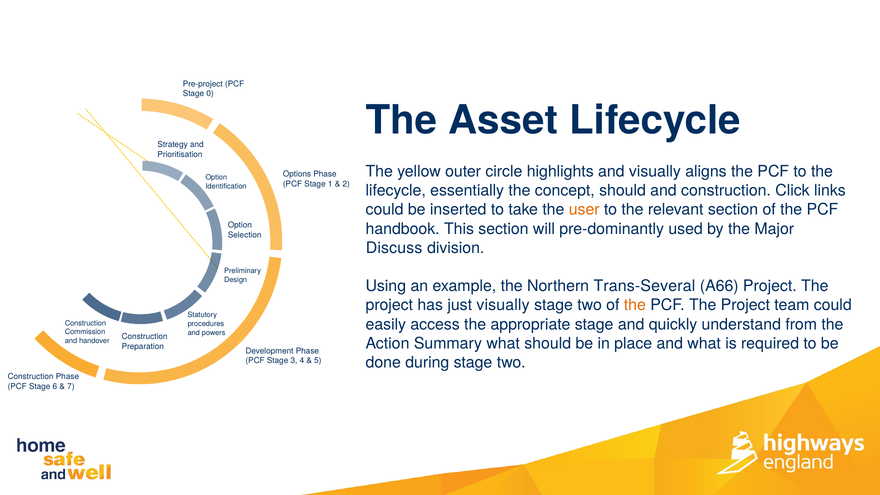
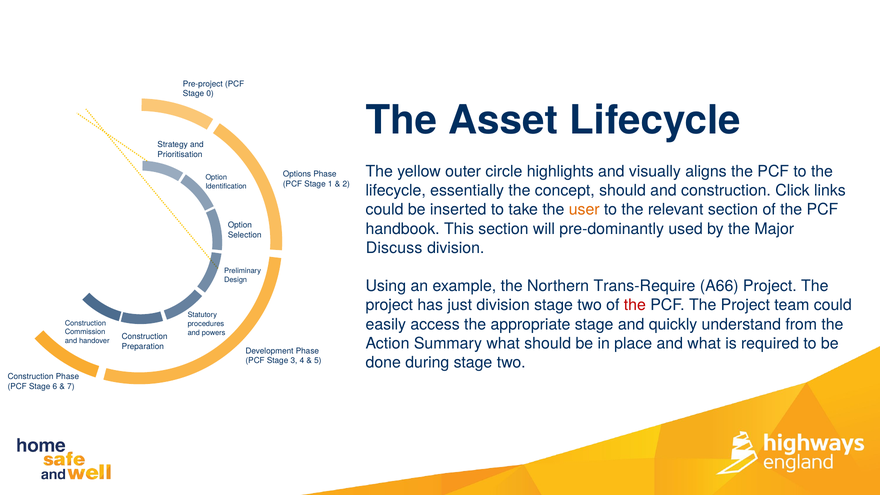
Trans-Several: Trans-Several -> Trans-Require (644, 286)
just visually: visually -> division (503, 305)
the colour: orange -> red (635, 305)
